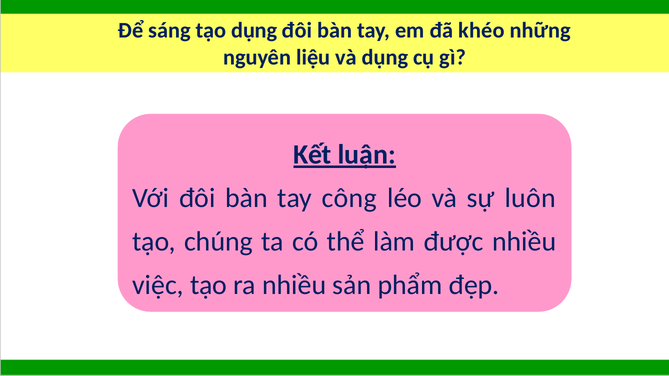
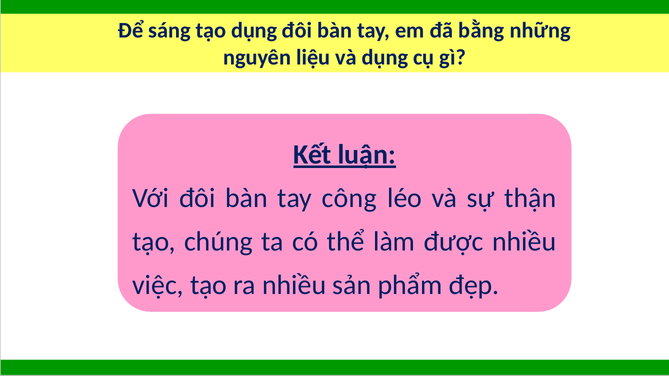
khéo: khéo -> bằng (481, 30)
luôn: luôn -> thận (530, 198)
